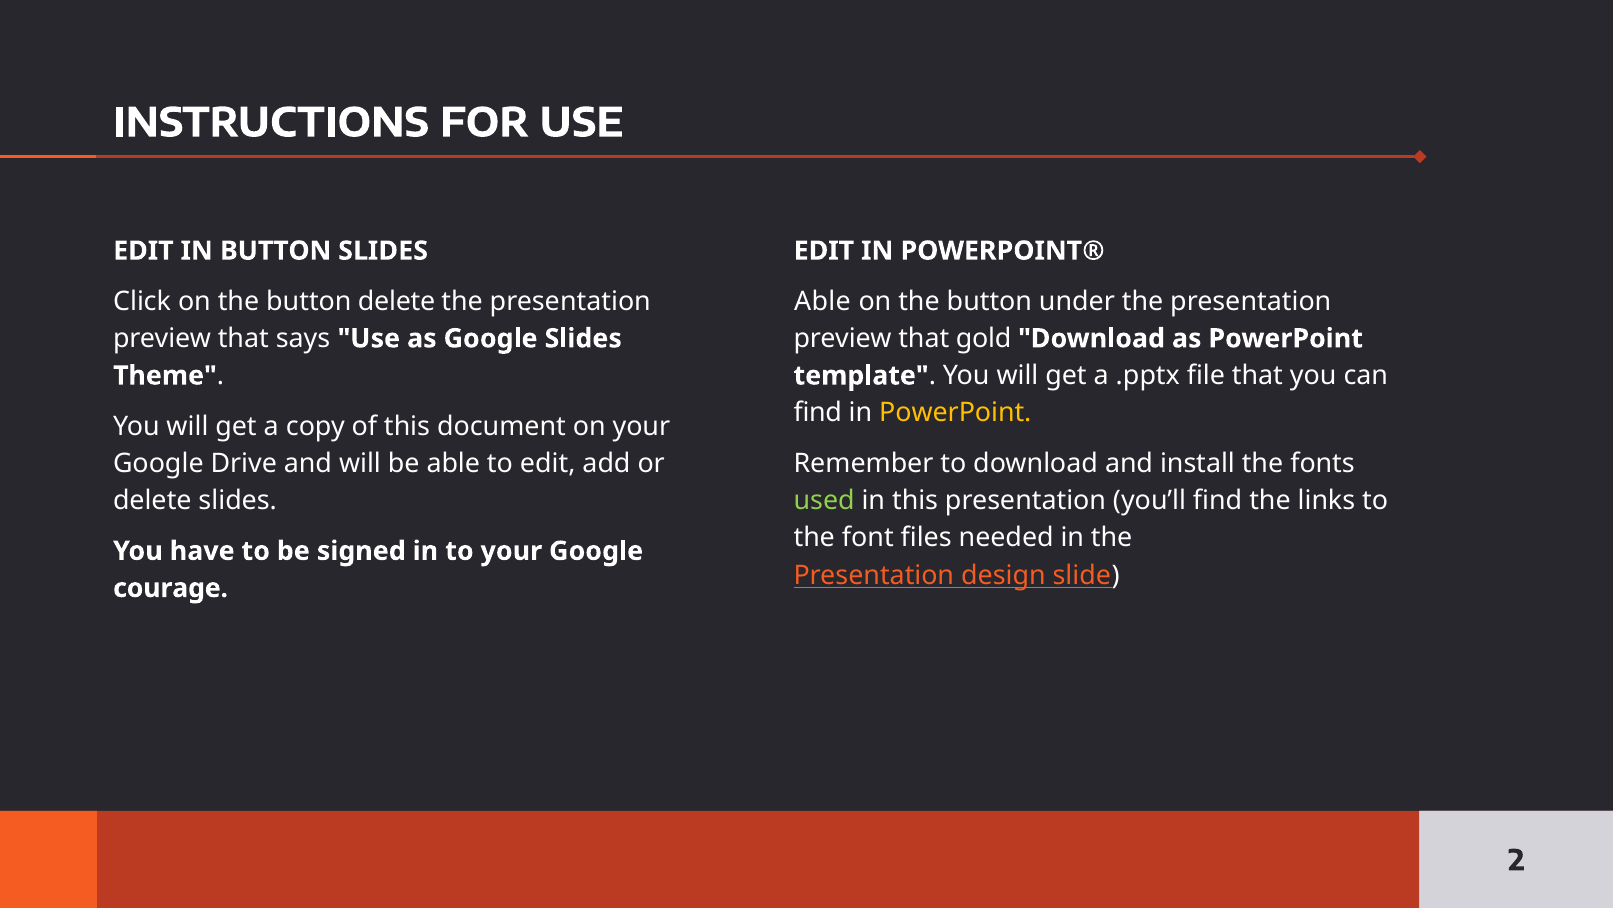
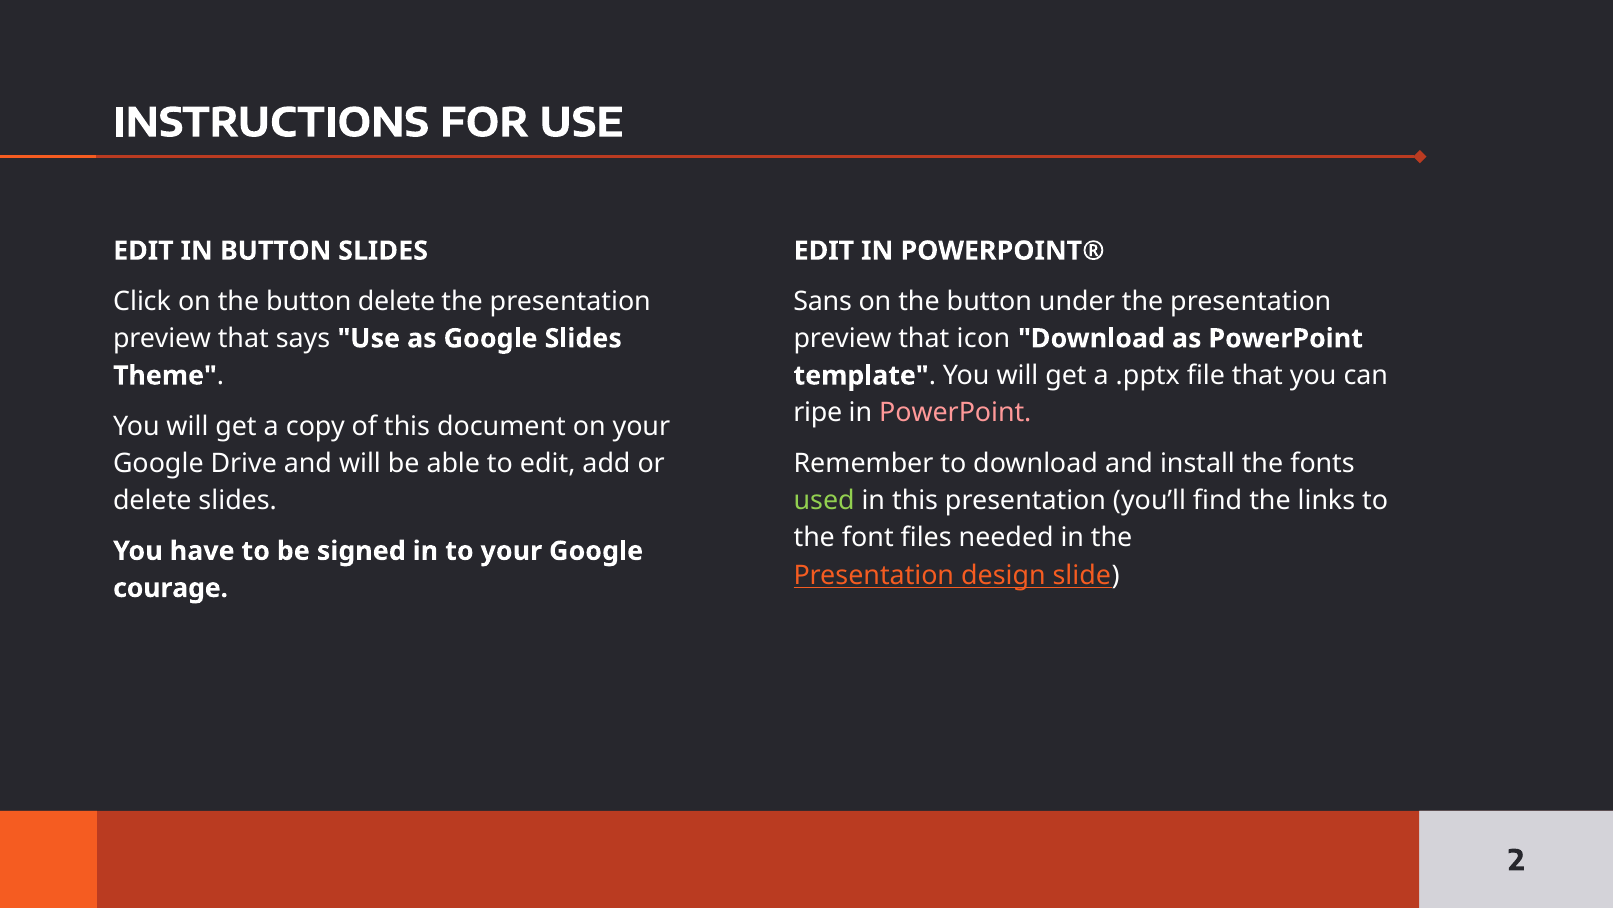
Able: Able -> Sans (823, 301)
gold: gold -> icon (983, 338)
find: find -> ripe (818, 412)
PowerPoint colour: yellow -> pink (955, 412)
